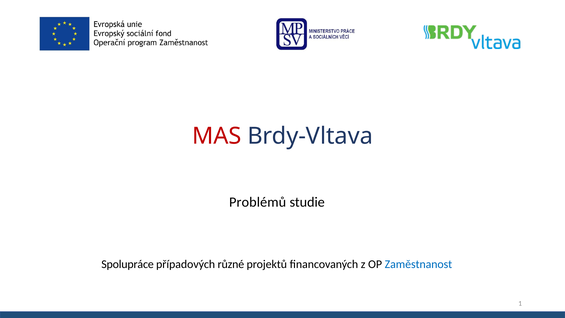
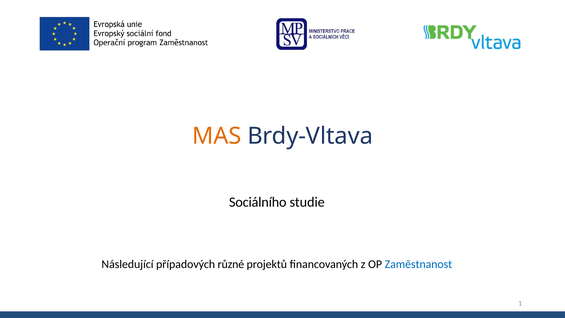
MAS colour: red -> orange (217, 136)
Problémů: Problémů -> Sociálního (258, 202)
Spolupráce: Spolupráce -> Následující (127, 264)
